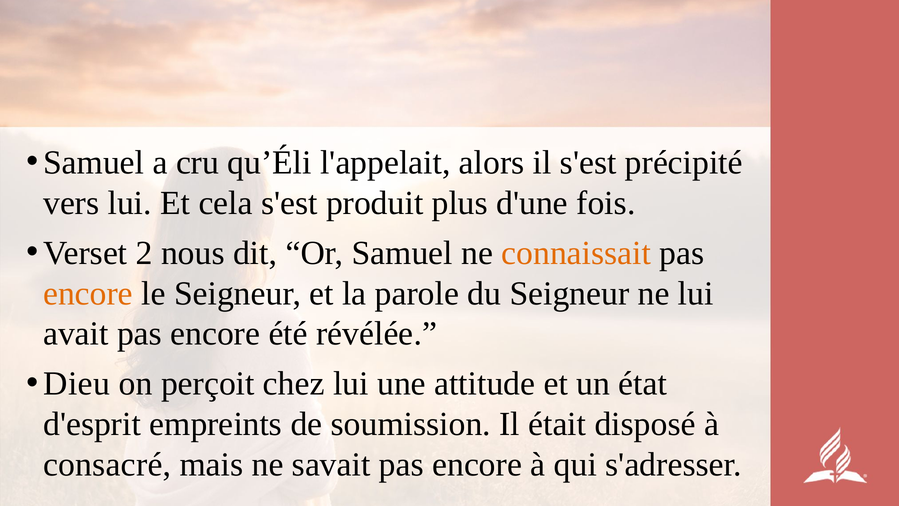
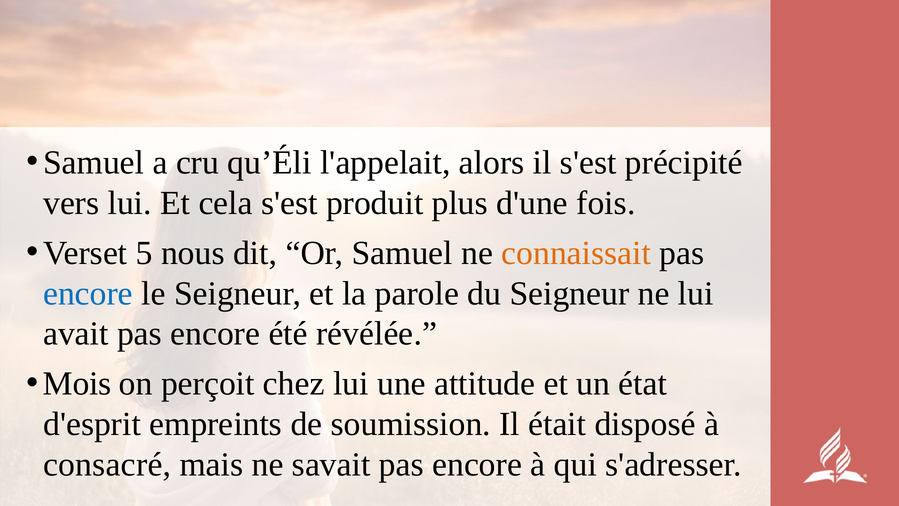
2: 2 -> 5 (144, 253)
encore colour: orange -> blue (88, 293)
Dieu: Dieu -> Mois (77, 383)
